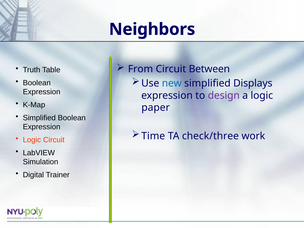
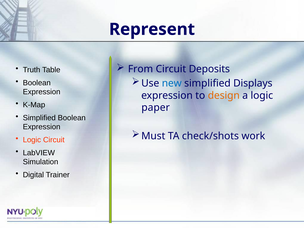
Neighbors: Neighbors -> Represent (152, 29)
Between: Between -> Deposits (209, 69)
design colour: purple -> orange (224, 95)
Time: Time -> Must (153, 136)
check/three: check/three -> check/shots (210, 136)
